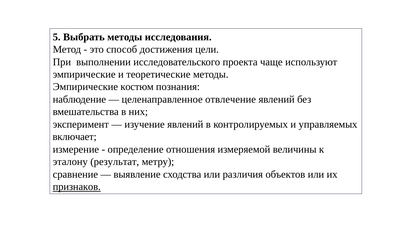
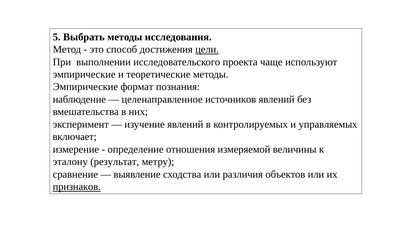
цели underline: none -> present (207, 49)
костюм: костюм -> формат (137, 87)
отвлечение: отвлечение -> источников (231, 99)
